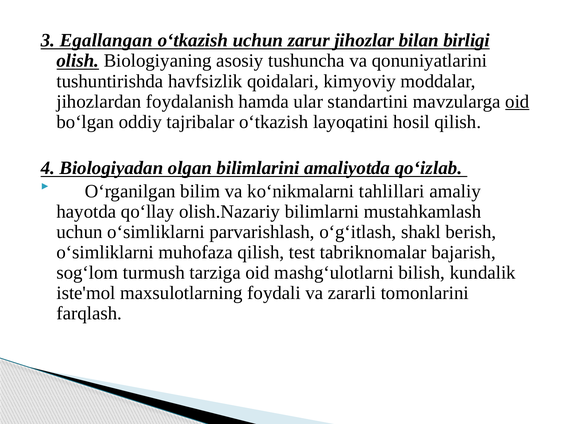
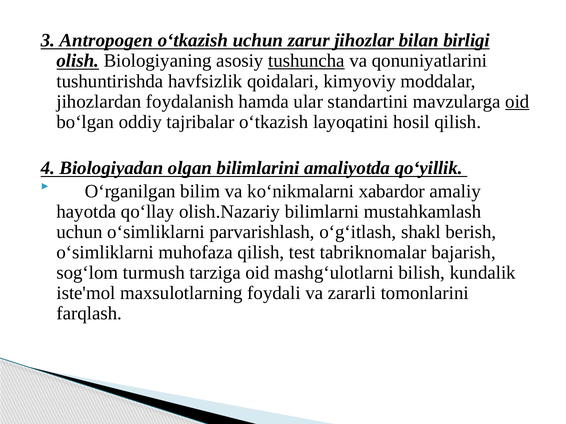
Egallangan: Egallangan -> Antropogen (106, 40)
tushuncha underline: none -> present (306, 61)
qo‘izlab: qo‘izlab -> qo‘yillik (429, 168)
tahlillari: tahlillari -> xabardor (392, 191)
